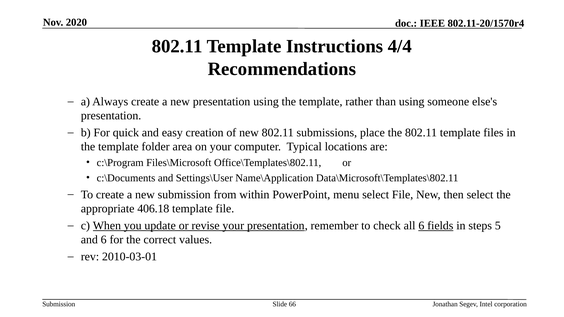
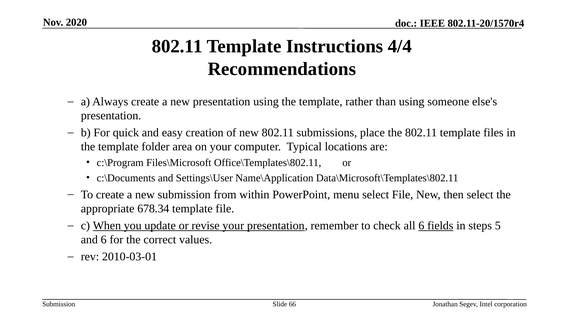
406.18: 406.18 -> 678.34 (153, 209)
